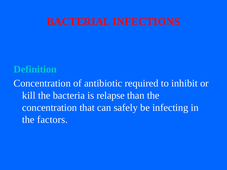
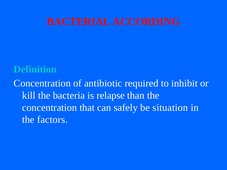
INFECTIONS: INFECTIONS -> ACCORDING (146, 22)
infecting: infecting -> situation (170, 108)
